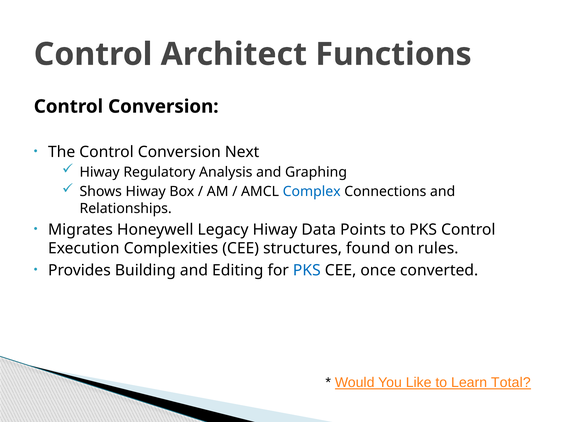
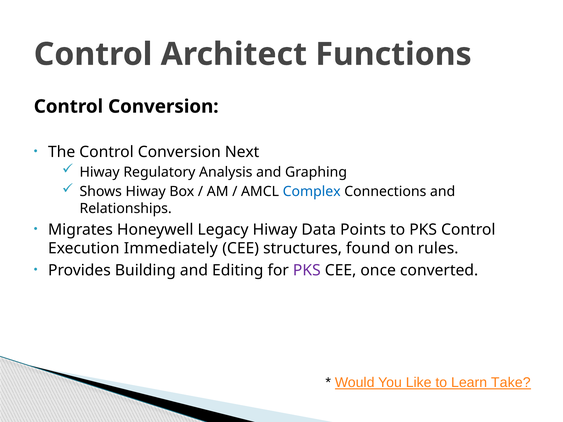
Complexities: Complexities -> Immediately (171, 249)
PKS colour: blue -> purple (307, 270)
Total: Total -> Take (511, 383)
